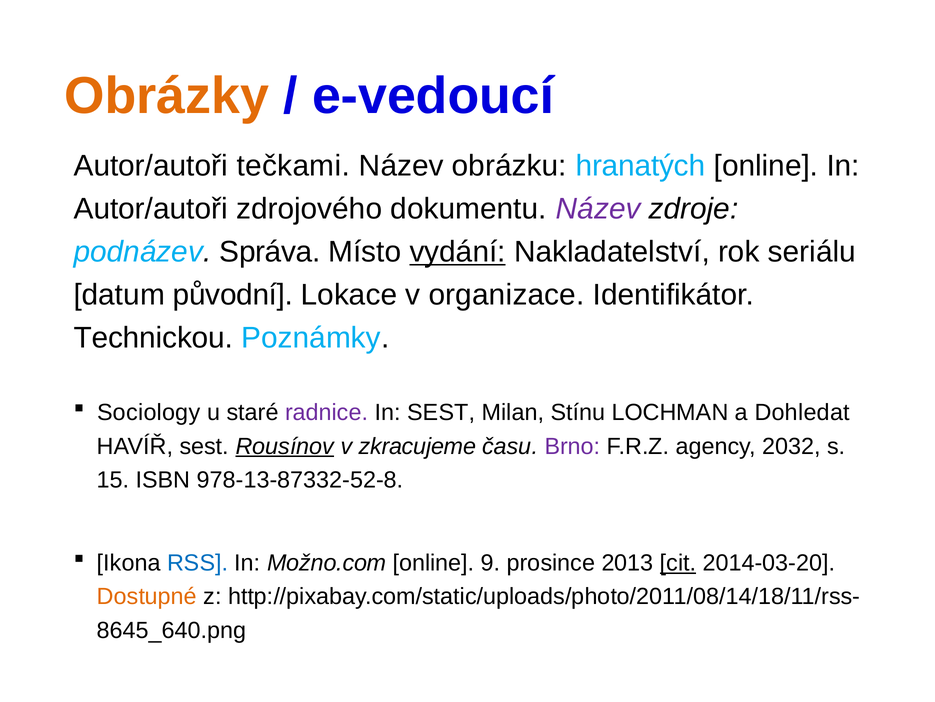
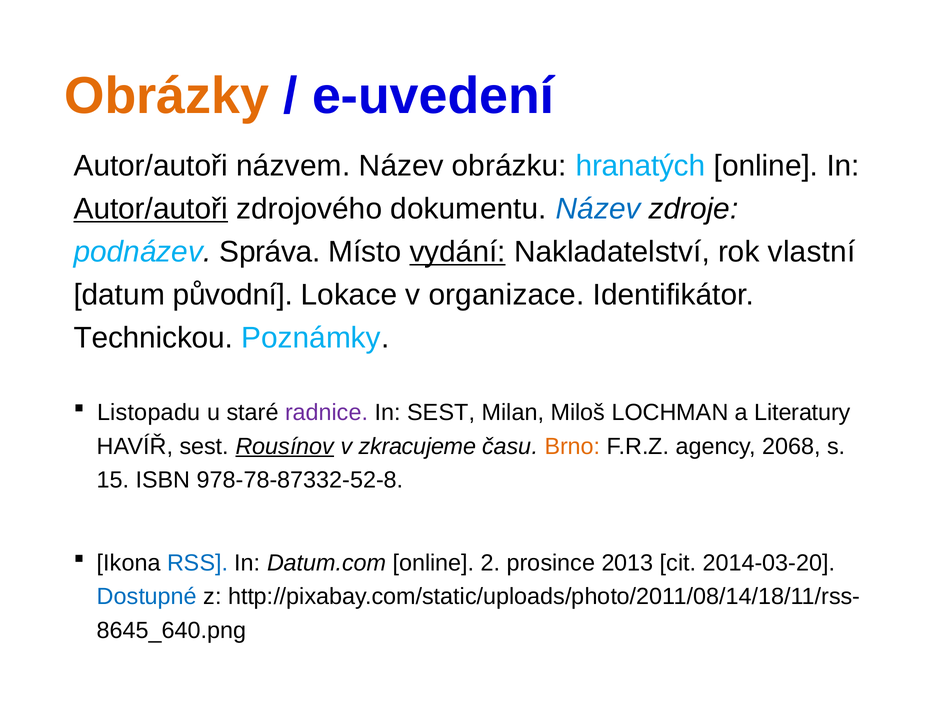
e-vedoucí: e-vedoucí -> e-uvedení (433, 96)
tečkami: tečkami -> názvem (293, 166)
Autor/autoři underline: none -> present (151, 209)
Název colour: purple -> blue (598, 209)
seriálu: seriálu -> vlastní (812, 252)
Sociology: Sociology -> Listopadu (149, 412)
Stínu: Stínu -> Miloš (578, 412)
Dohledat: Dohledat -> Literatury (802, 412)
Brno colour: purple -> orange (573, 446)
2032: 2032 -> 2068 (791, 446)
978-13-87332-52-8: 978-13-87332-52-8 -> 978-78-87332-52-8 (300, 480)
Možno.com: Možno.com -> Datum.com (327, 562)
9: 9 -> 2 (491, 562)
cit underline: present -> none (678, 562)
Dostupné colour: orange -> blue (147, 596)
